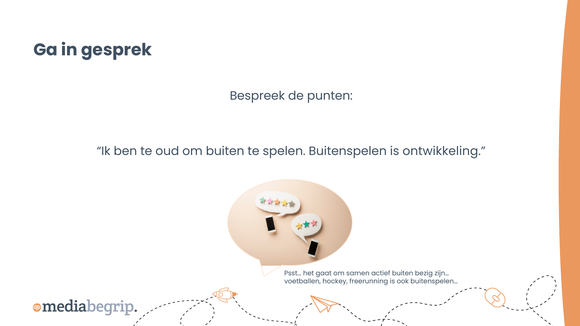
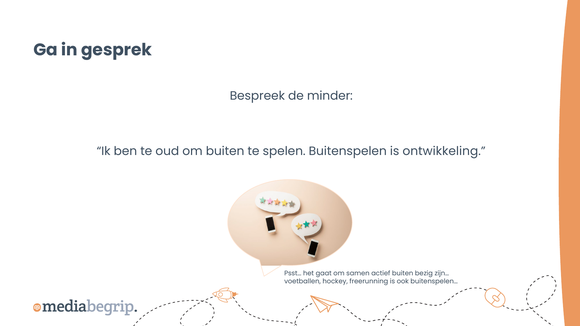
punten: punten -> minder (330, 96)
